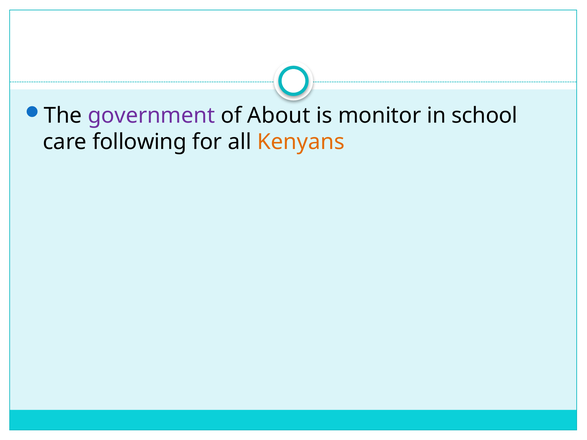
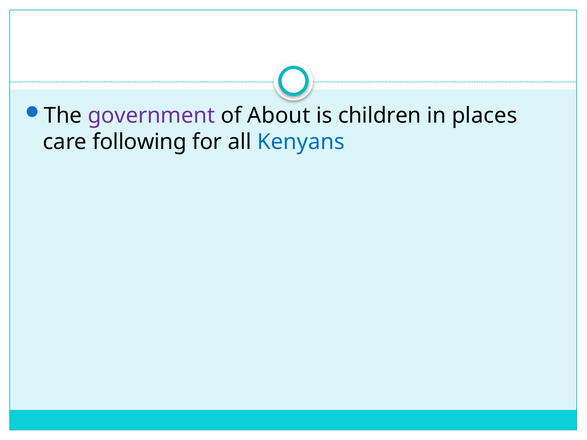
monitor: monitor -> children (380, 116)
school: school -> places (484, 116)
Kenyans colour: orange -> blue (301, 142)
